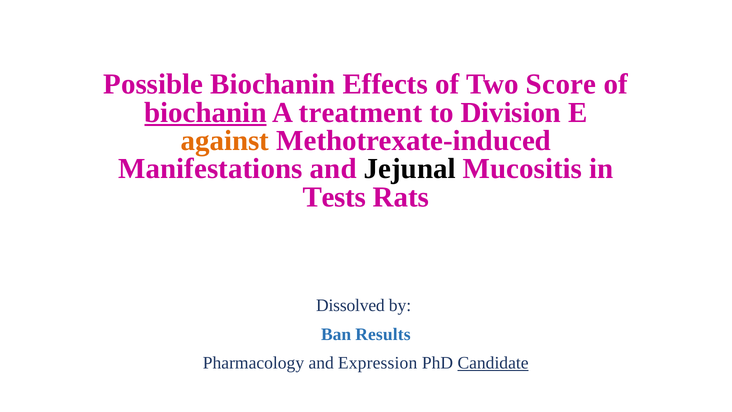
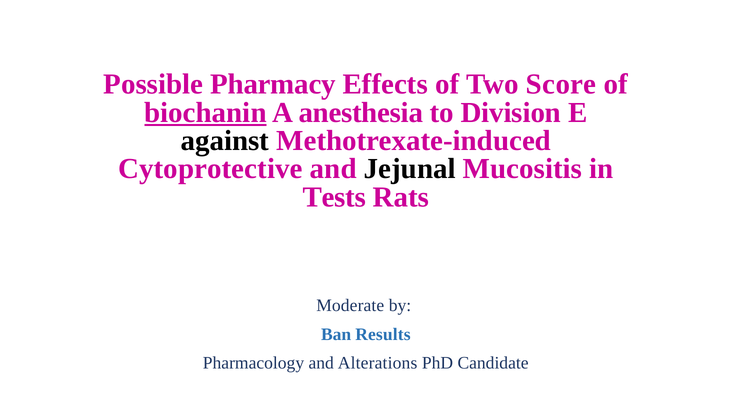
Possible Biochanin: Biochanin -> Pharmacy (273, 84)
treatment: treatment -> anesthesia (361, 112)
against colour: orange -> black (225, 141)
Manifestations: Manifestations -> Cytoprotective (210, 169)
Dissolved: Dissolved -> Moderate (350, 306)
Expression: Expression -> Alterations (378, 363)
Candidate underline: present -> none (493, 363)
